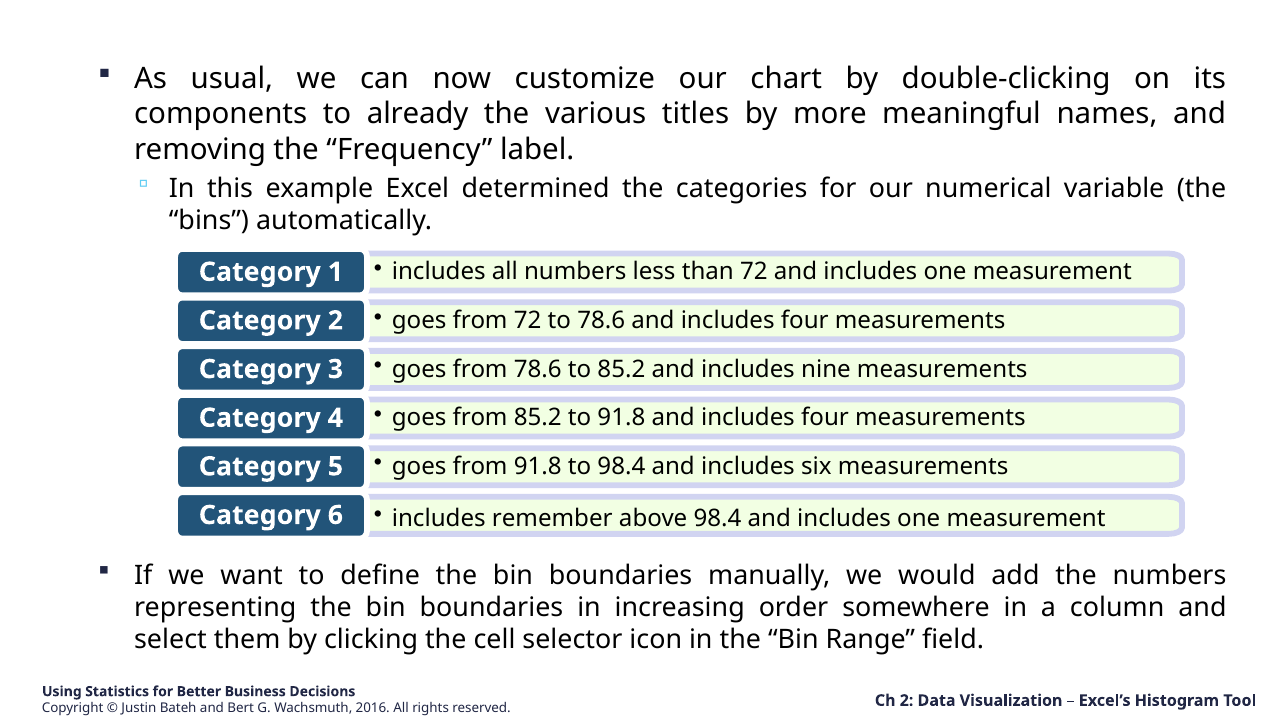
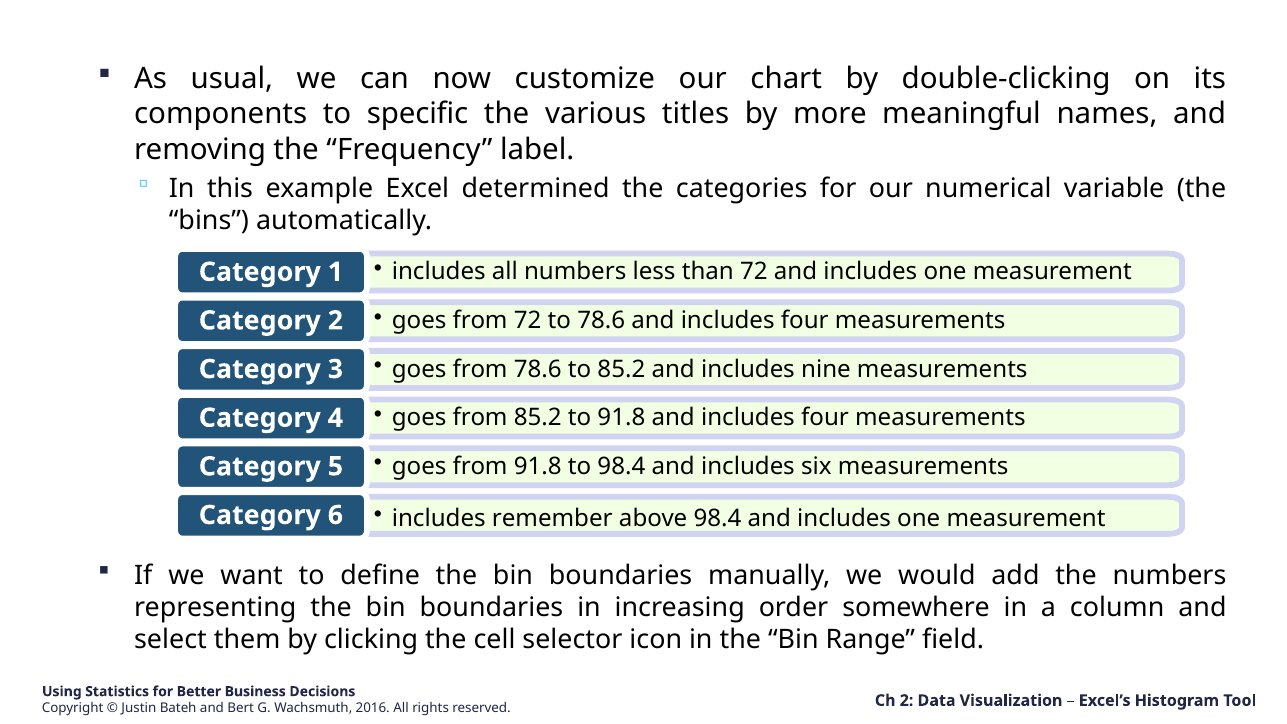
already: already -> specific (418, 114)
